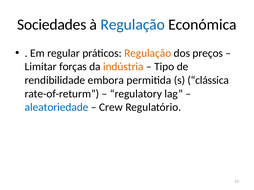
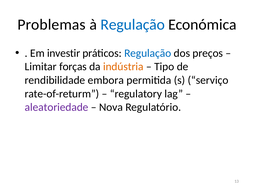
Sociedades: Sociedades -> Problemas (52, 25)
regular: regular -> investir (64, 53)
Regulação colour: orange -> blue (148, 53)
clássica: clássica -> serviço (208, 80)
aleatoriedade colour: blue -> purple (57, 107)
Crew: Crew -> Nova (111, 107)
